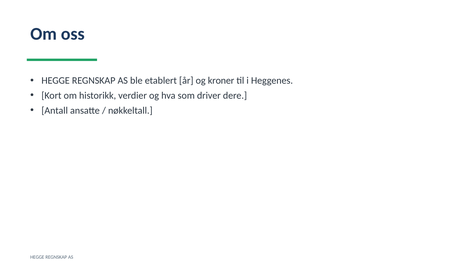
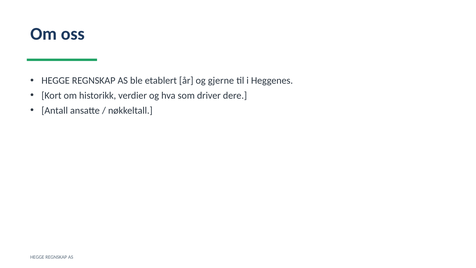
kroner: kroner -> gjerne (221, 81)
